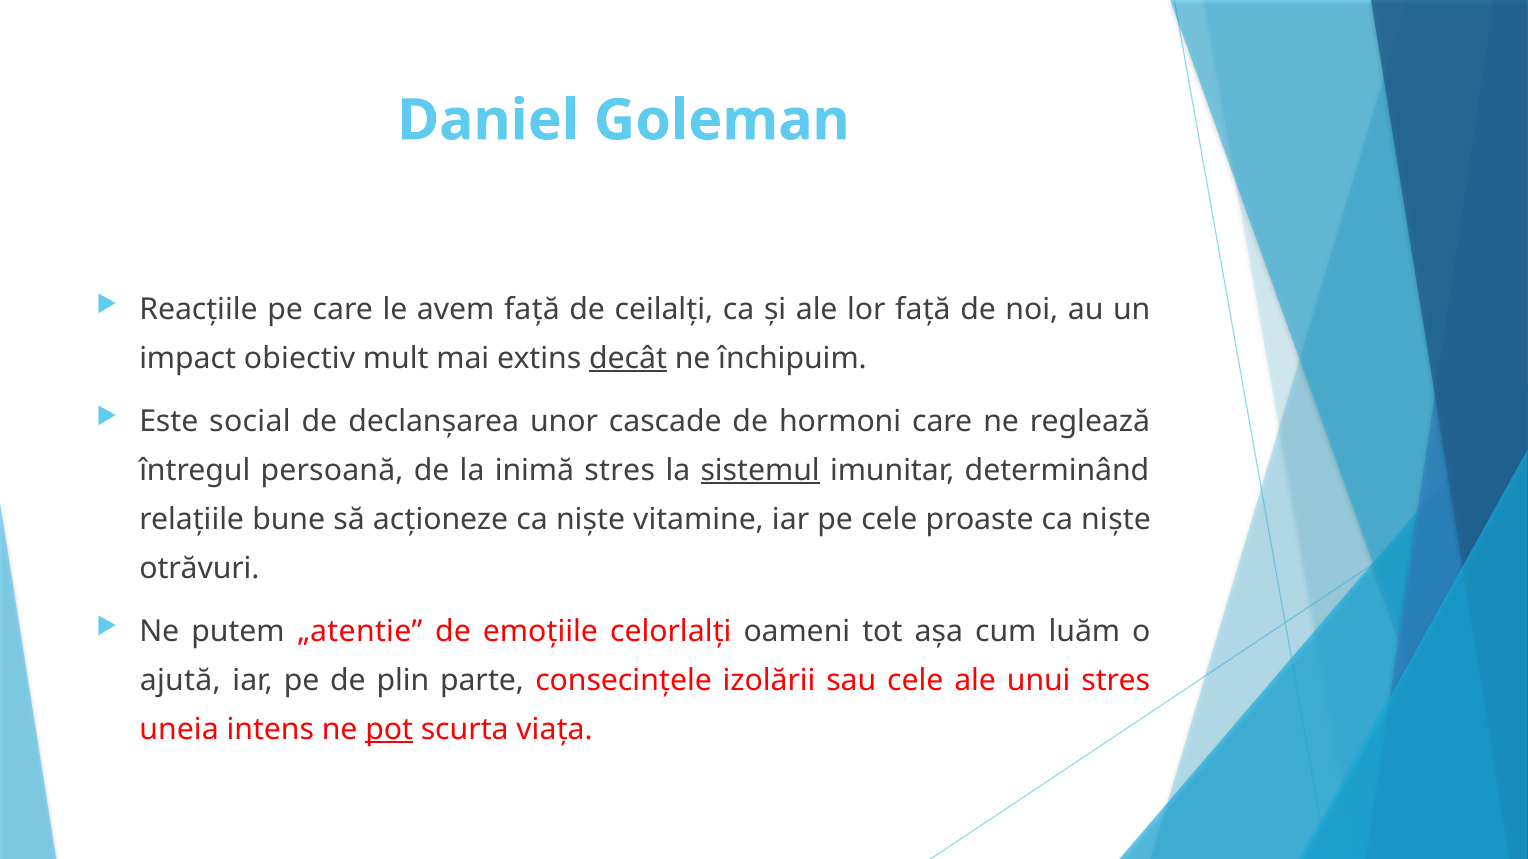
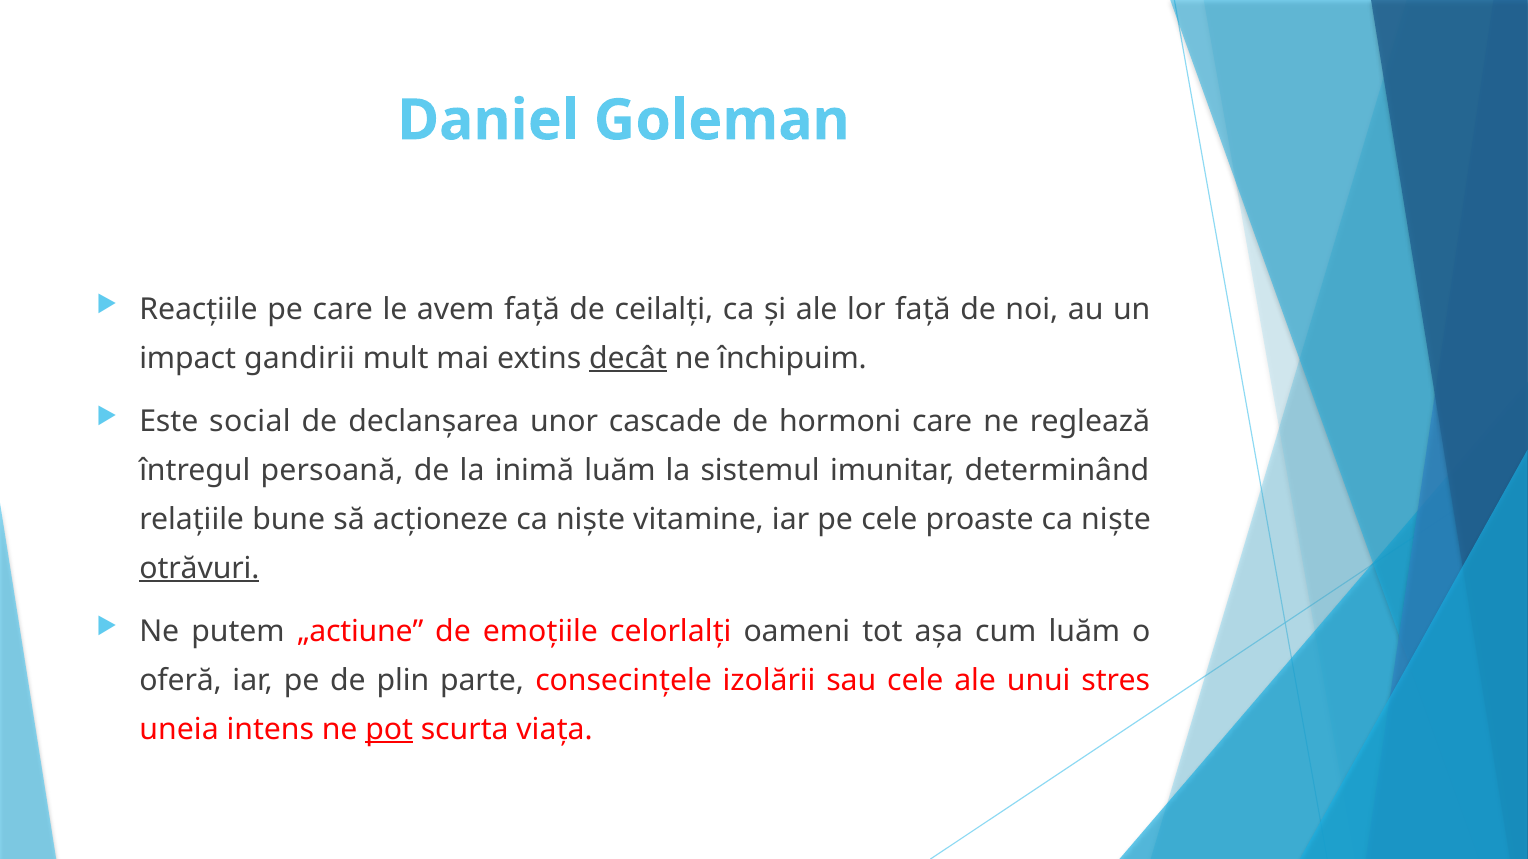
obiectiv: obiectiv -> gandirii (300, 358)
inimă stres: stres -> luăm (620, 471)
sistemul underline: present -> none (760, 471)
otrăvuri underline: none -> present (199, 569)
„atentie: „atentie -> „actiune (360, 632)
ajută: ajută -> oferă (180, 681)
